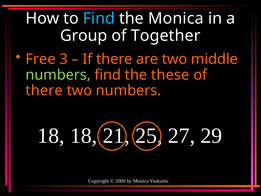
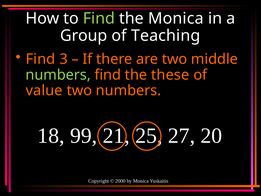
Find colour: light blue -> light green (99, 18)
Together: Together -> Teaching (166, 36)
Free: Free -> Find (40, 59)
there: there -> value (44, 90)
18 18: 18 -> 99 (84, 135)
29: 29 -> 20 (211, 135)
